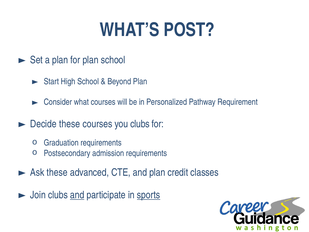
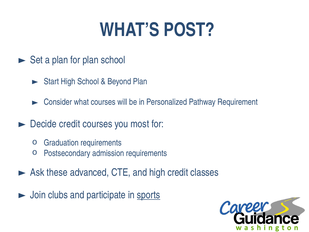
Decide these: these -> credit (70, 124)
you clubs: clubs -> most (140, 124)
and plan: plan -> high (157, 172)
and underline: present -> none (77, 195)
